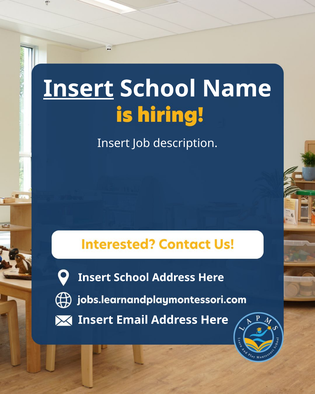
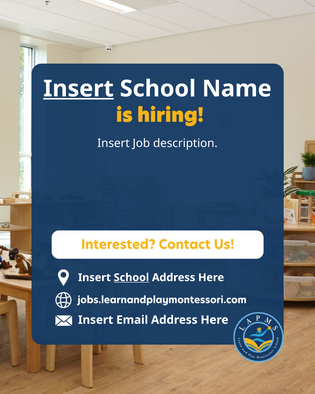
School underline: none -> present (131, 277)
